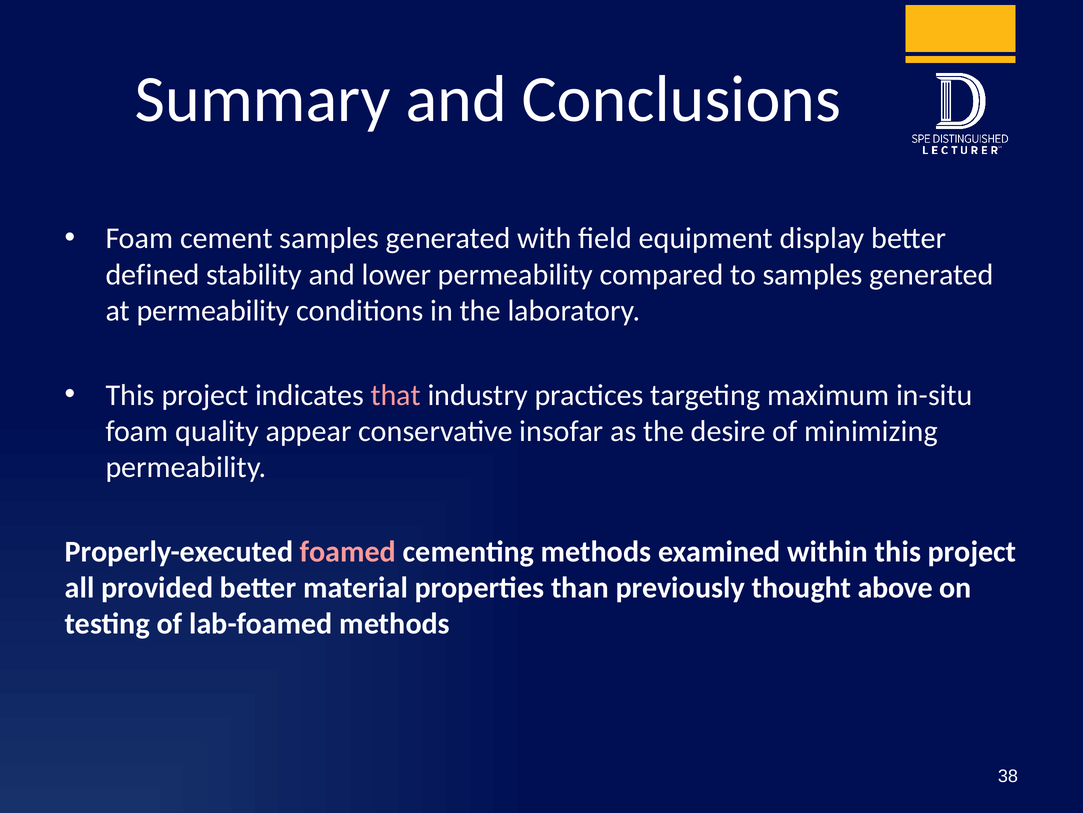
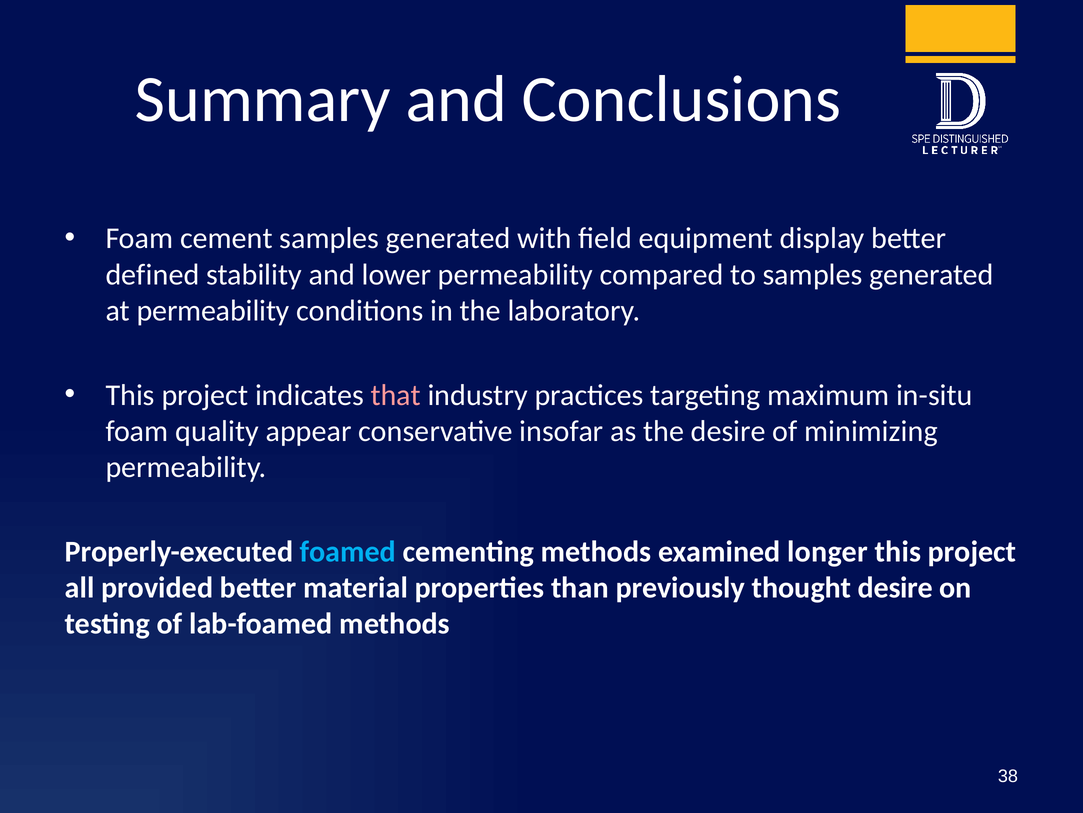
foamed colour: pink -> light blue (348, 551)
within: within -> longer (828, 551)
thought above: above -> desire (895, 587)
